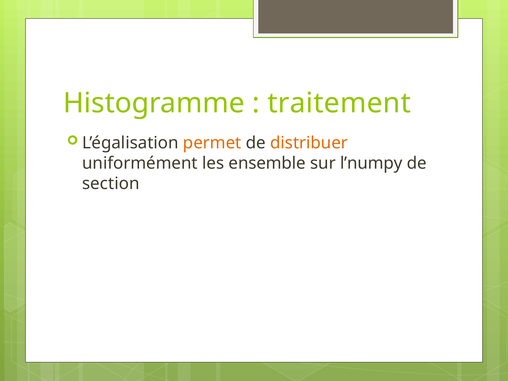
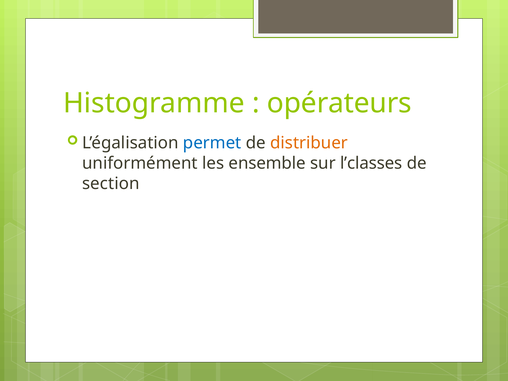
traitement: traitement -> opérateurs (339, 103)
permet colour: orange -> blue (212, 143)
l’numpy: l’numpy -> l’classes (371, 163)
